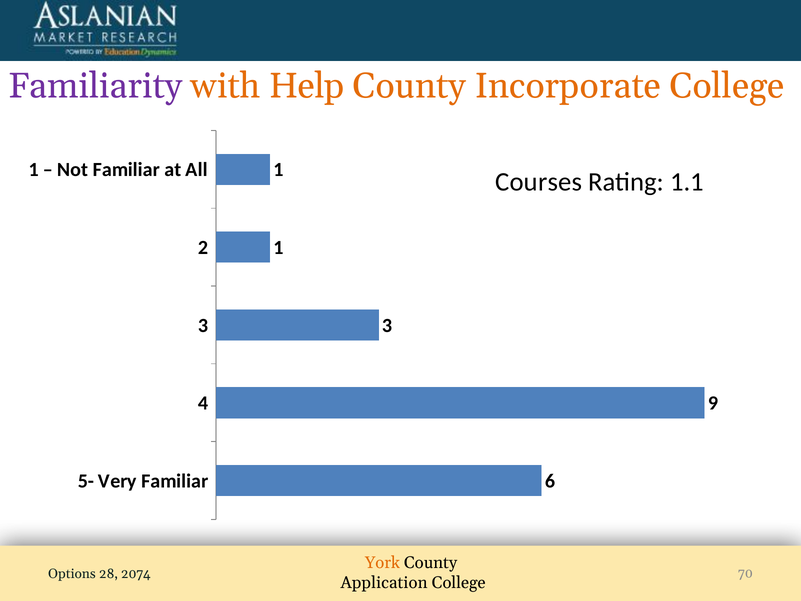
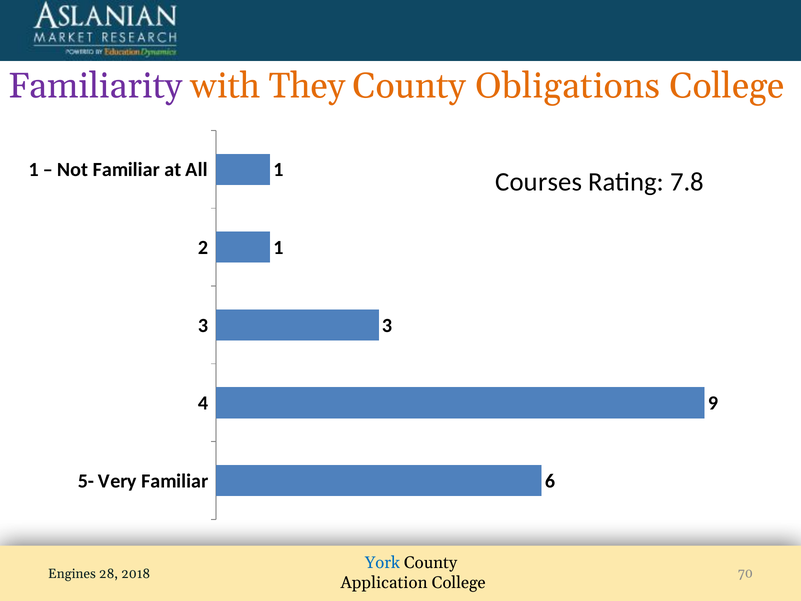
Help: Help -> They (307, 86)
Incorporate: Incorporate -> Obligations (568, 86)
1.1: 1.1 -> 7.8 (687, 182)
York colour: orange -> blue (383, 562)
Options: Options -> Engines (72, 574)
2074: 2074 -> 2018 (136, 574)
